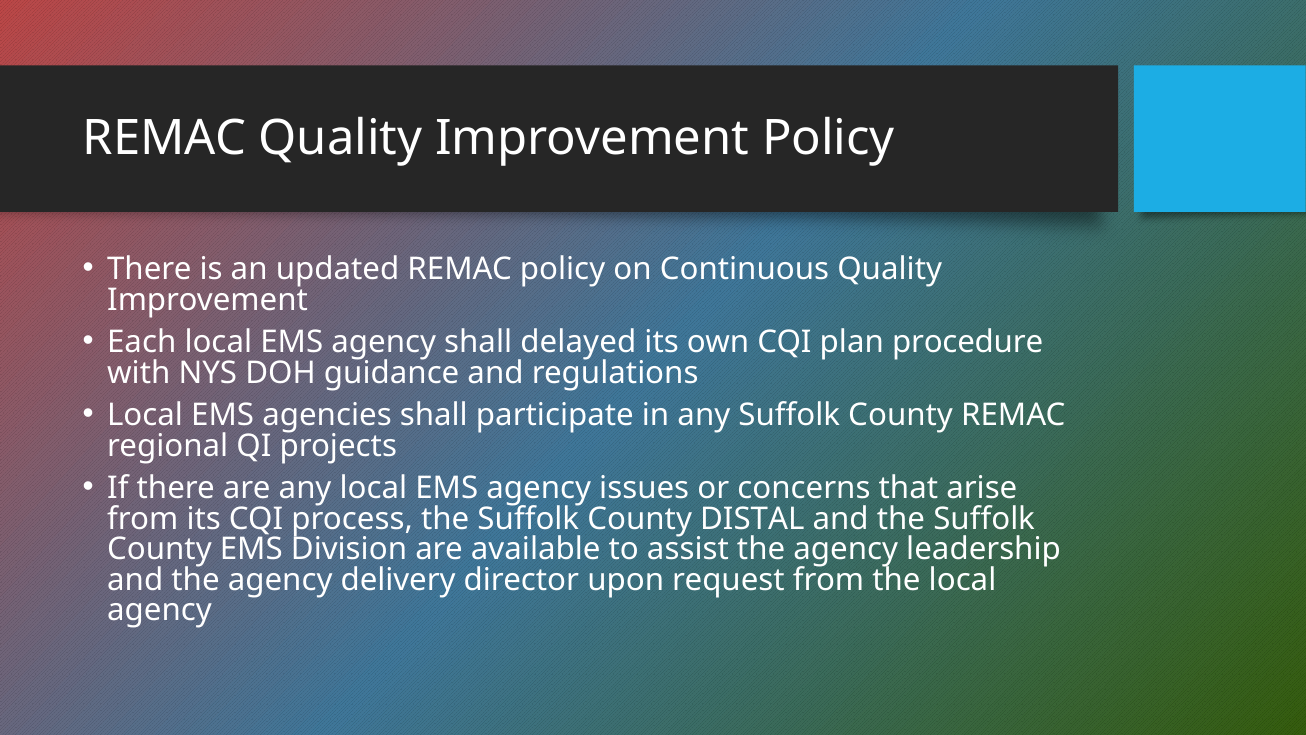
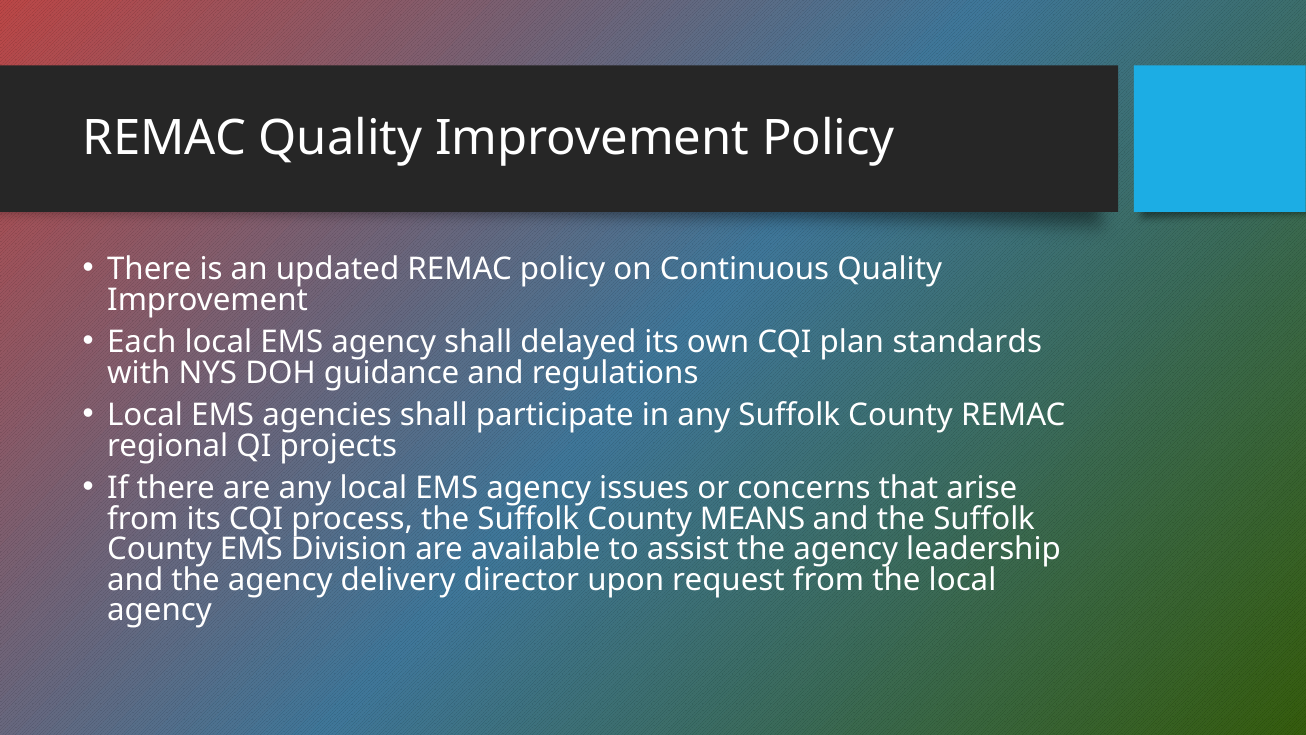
procedure: procedure -> standards (967, 342)
DISTAL: DISTAL -> MEANS (752, 519)
